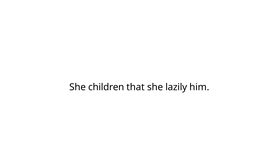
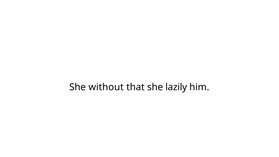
children: children -> without (106, 87)
